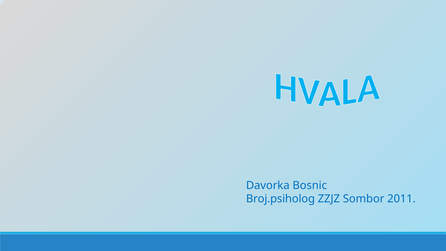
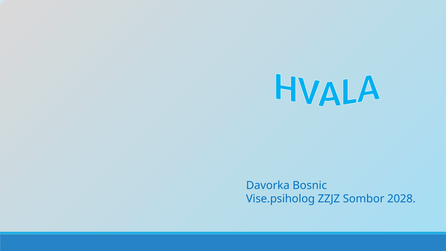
Broj.psiholog: Broj.psiholog -> Vise.psiholog (280, 199)
2011: 2011 -> 2028 (401, 199)
